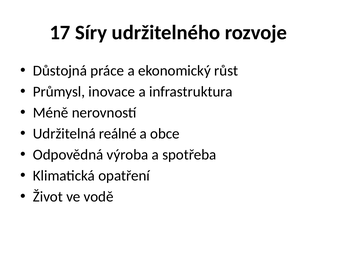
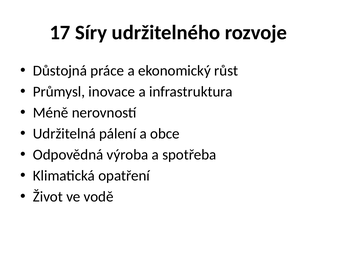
reálné: reálné -> pálení (118, 134)
